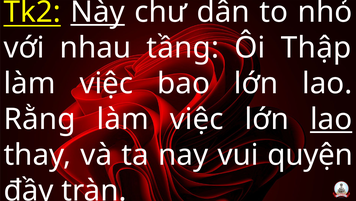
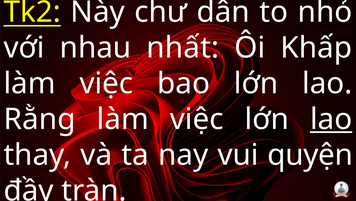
Này underline: present -> none (98, 12)
tầng: tầng -> nhất (183, 48)
Thập: Thập -> Khấp (316, 48)
